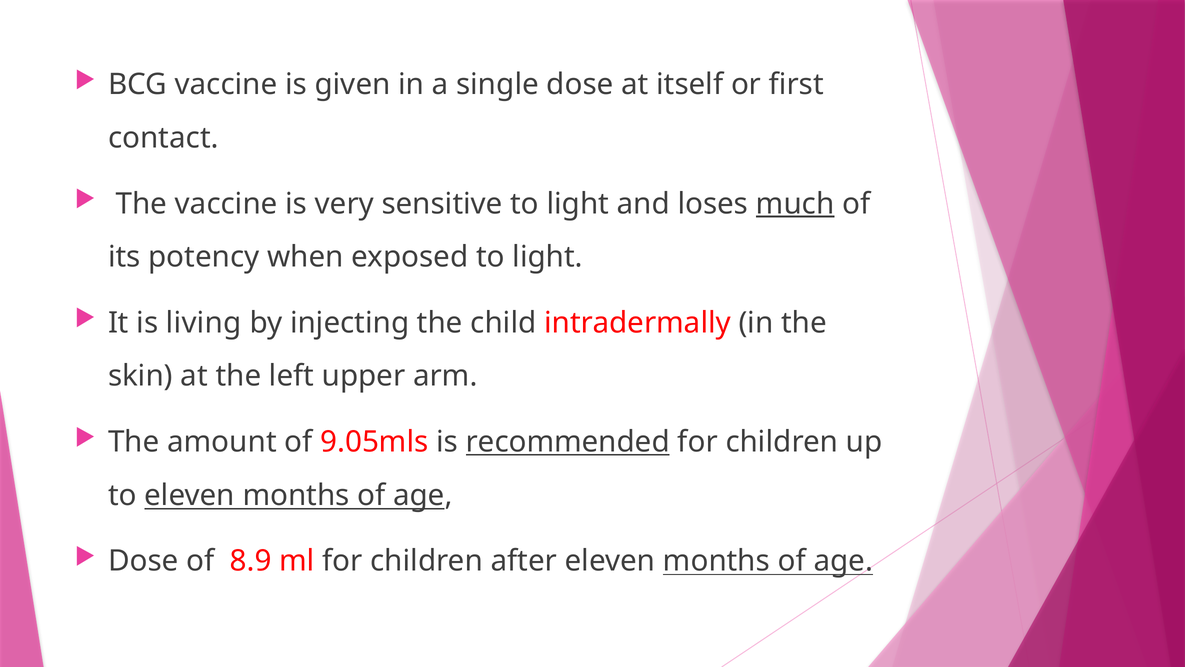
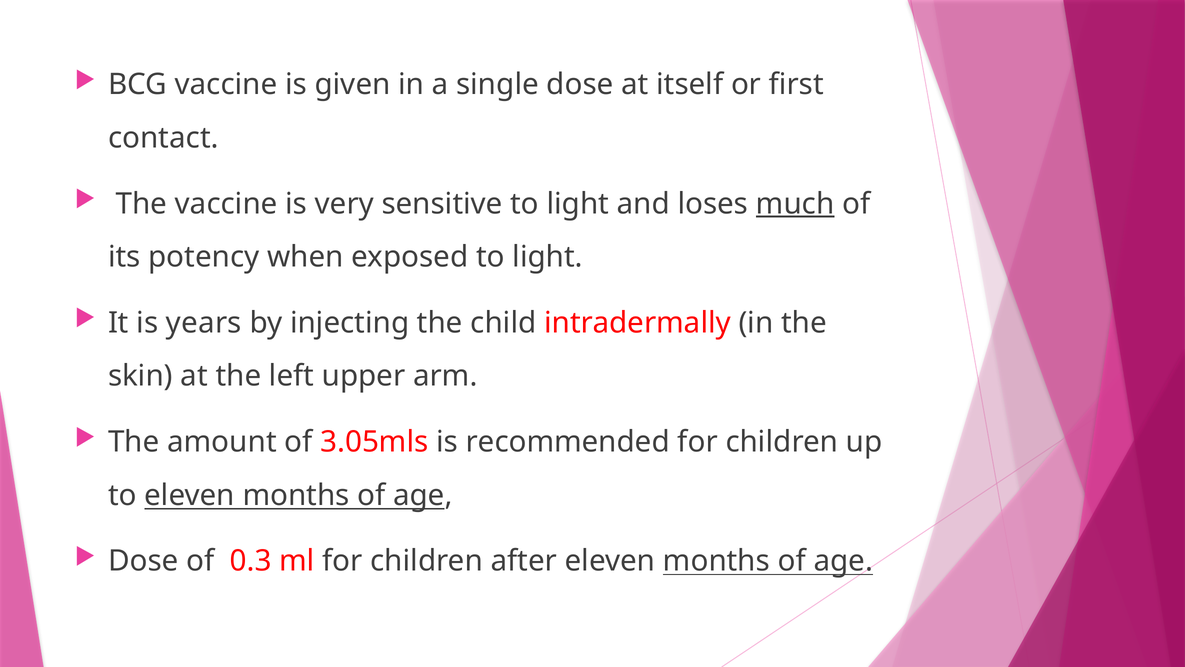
living: living -> years (204, 323)
9.05mls: 9.05mls -> 3.05mls (374, 442)
recommended underline: present -> none (568, 442)
8.9: 8.9 -> 0.3 (251, 561)
